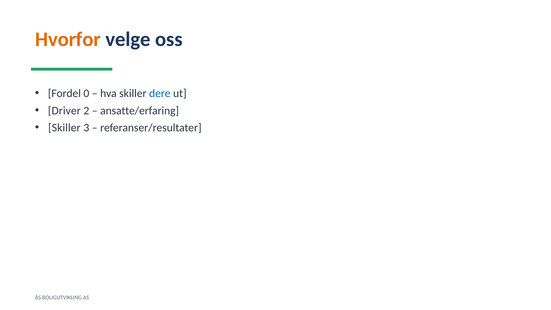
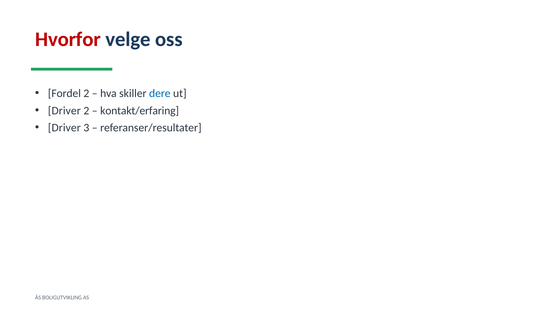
Hvorfor colour: orange -> red (68, 39)
Fordel 0: 0 -> 2 (86, 93)
ansatte/erfaring: ansatte/erfaring -> kontakt/erfaring (140, 111)
Skiller: Skiller -> Driver (64, 128)
